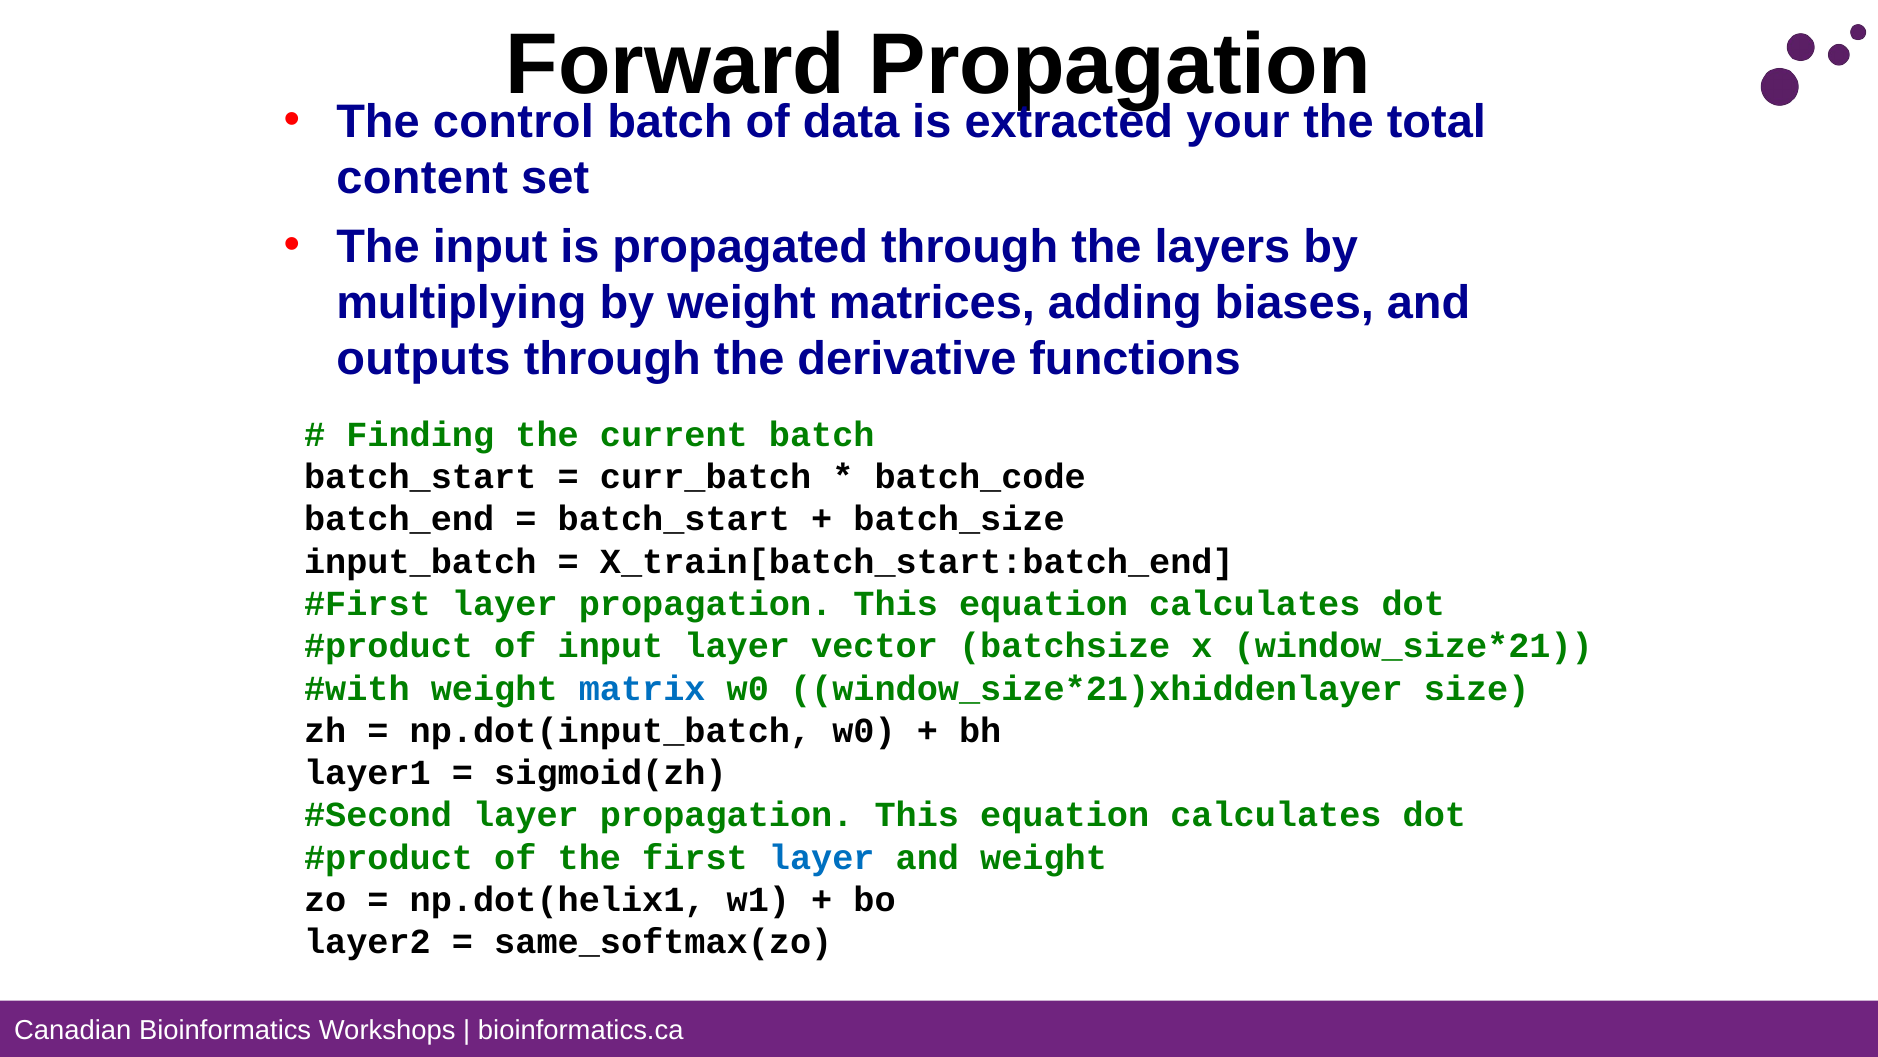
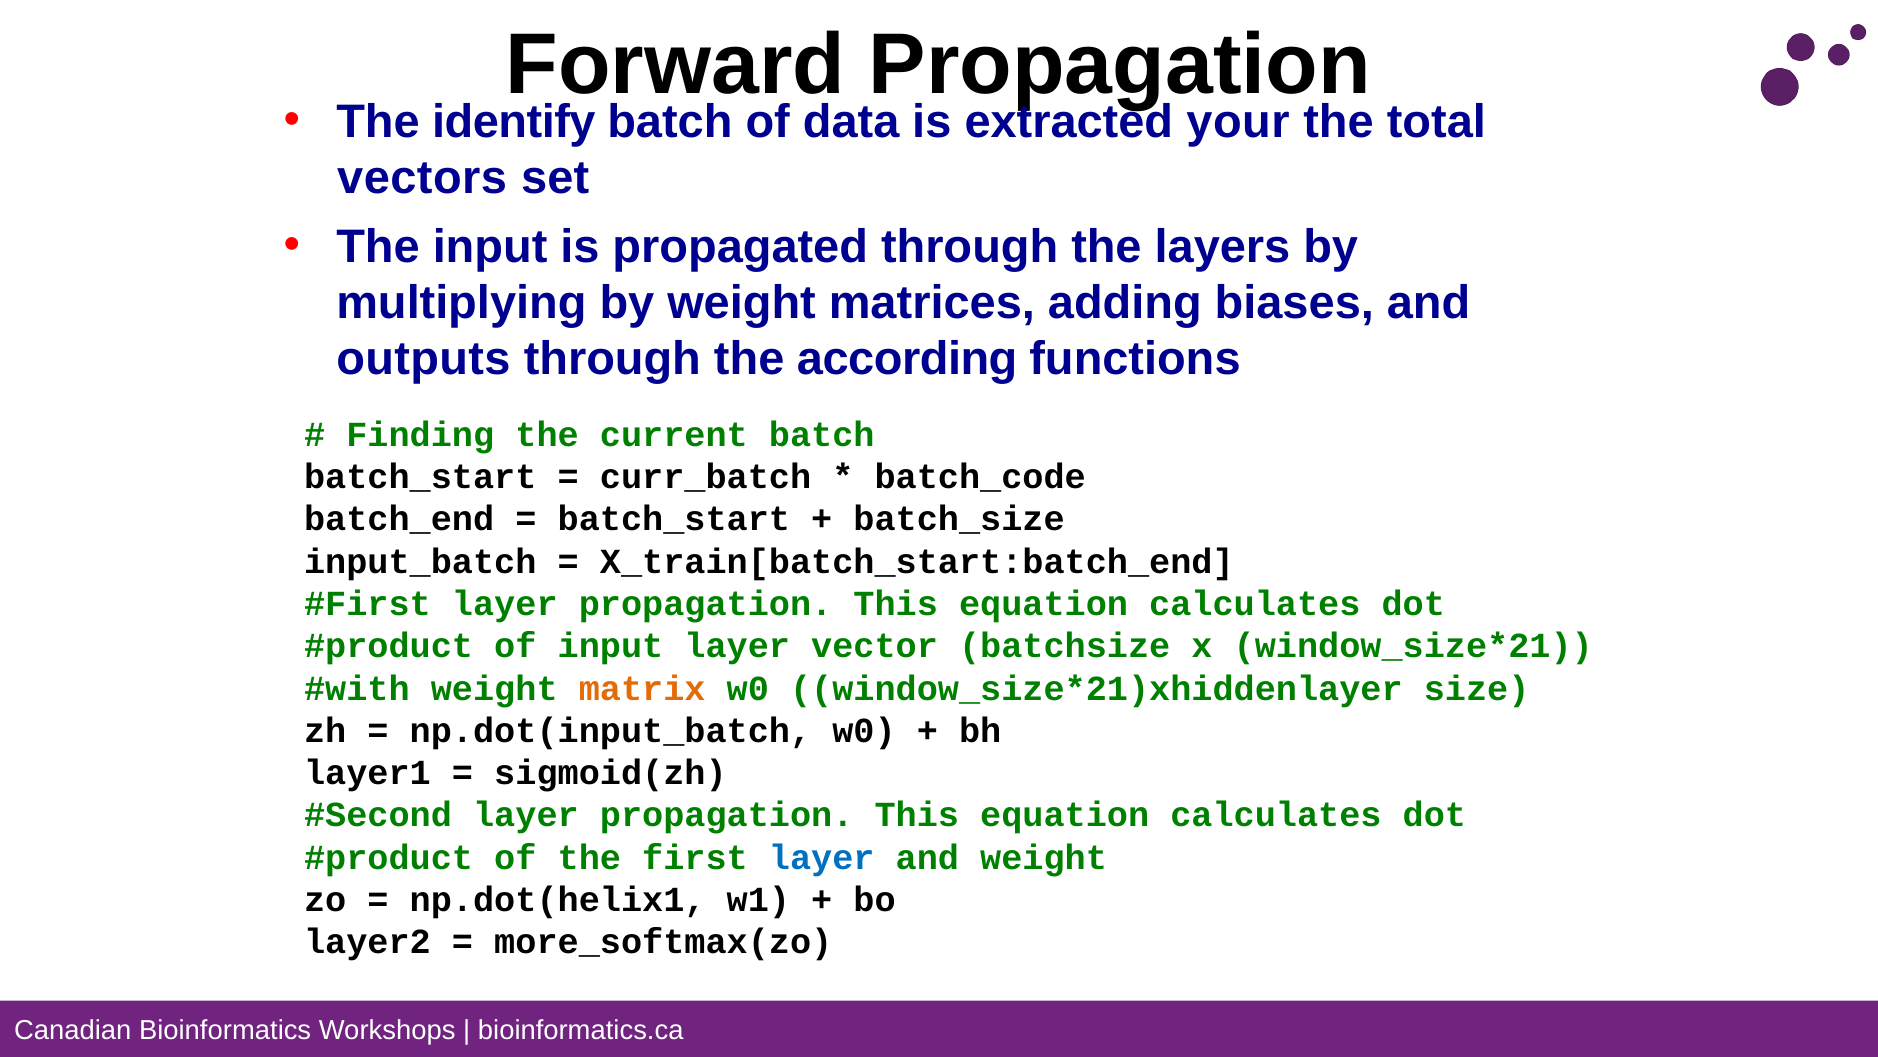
control: control -> identify (514, 122)
content: content -> vectors (422, 178)
derivative: derivative -> according (907, 359)
matrix colour: blue -> orange (642, 688)
same_softmax(zo: same_softmax(zo -> more_softmax(zo (663, 941)
